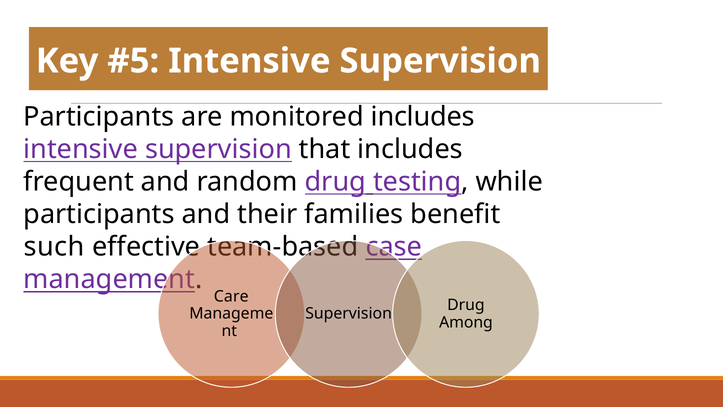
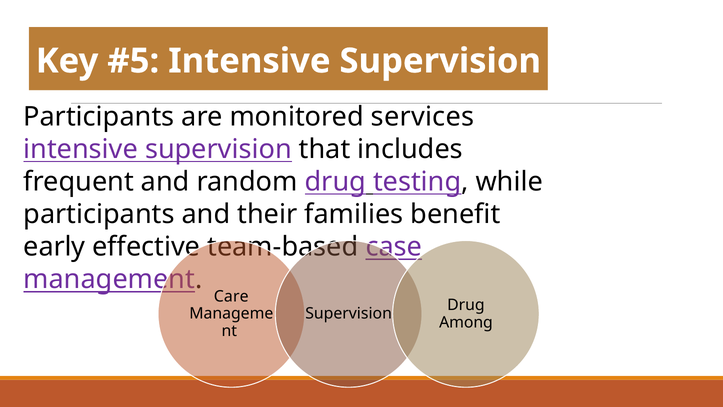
monitored includes: includes -> services (423, 116)
such: such -> early (54, 247)
